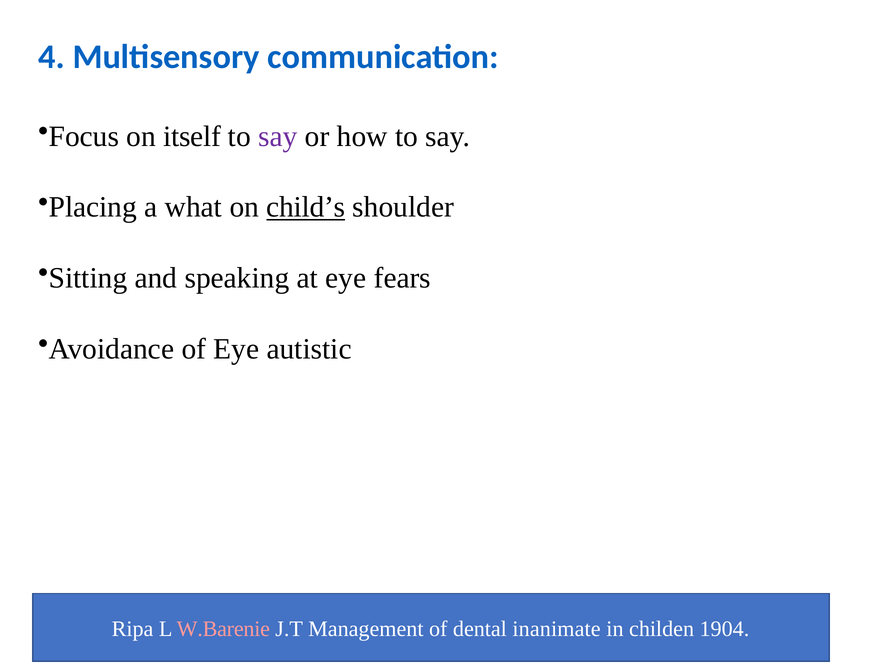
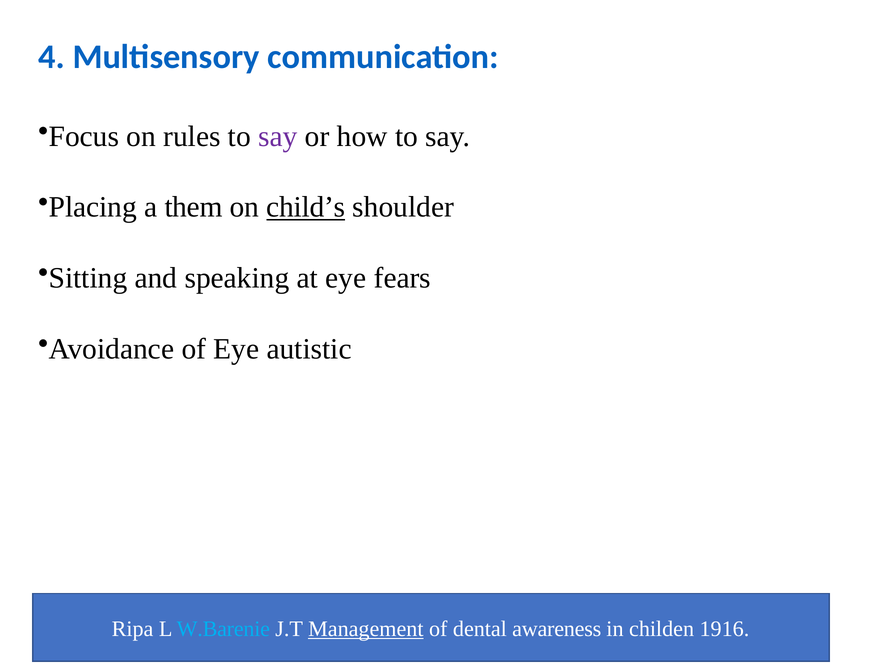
itself: itself -> rules (192, 136)
what: what -> them (194, 207)
W.Barenie colour: pink -> light blue (223, 629)
Management underline: none -> present (366, 629)
inanimate: inanimate -> awareness (557, 629)
1904: 1904 -> 1916 (724, 629)
